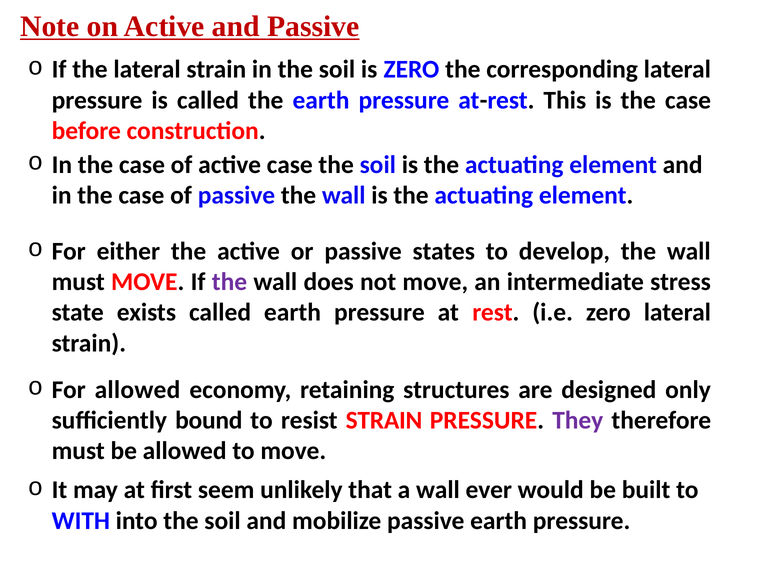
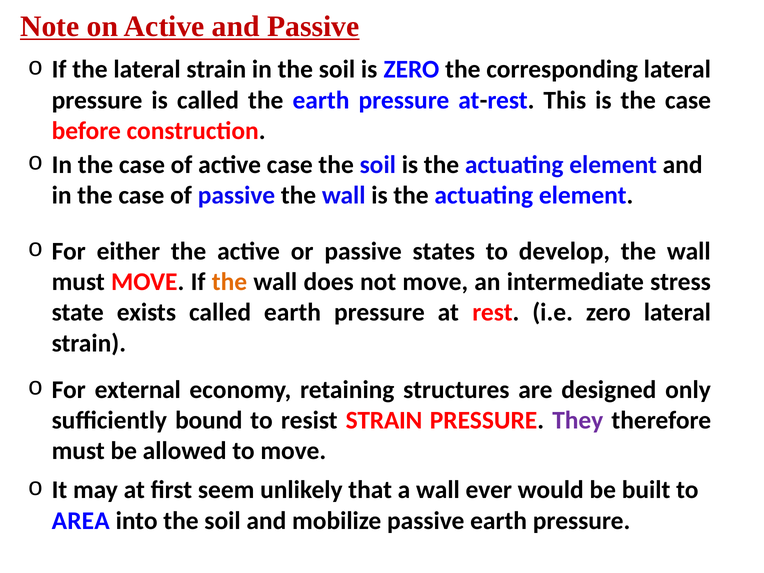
the colour: purple -> orange (229, 282)
For allowed: allowed -> external (138, 390)
WITH: WITH -> AREA (81, 521)
